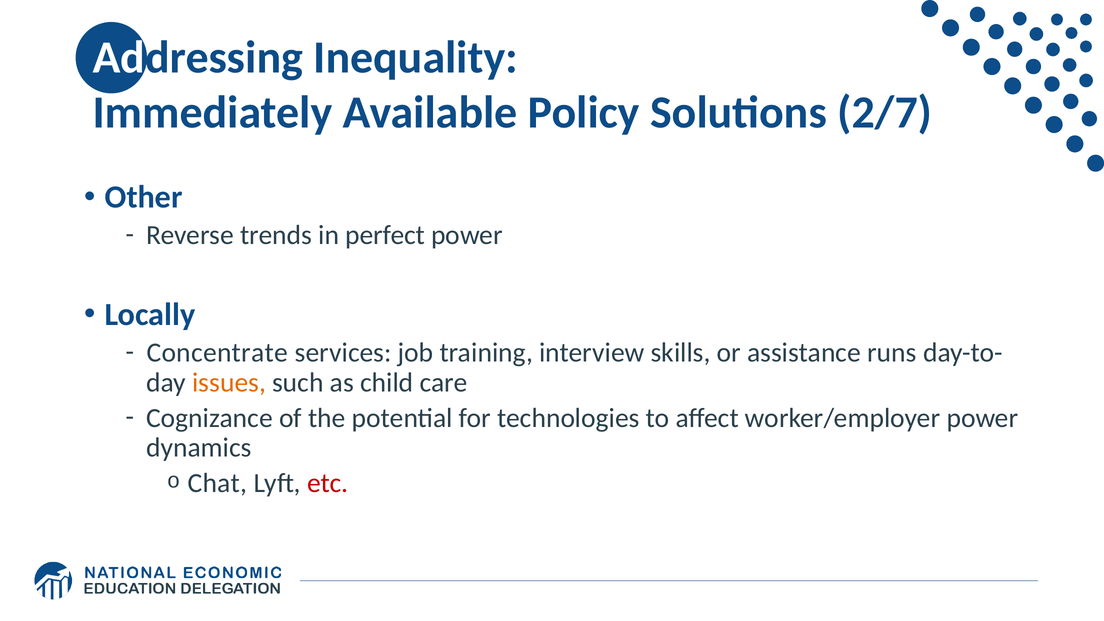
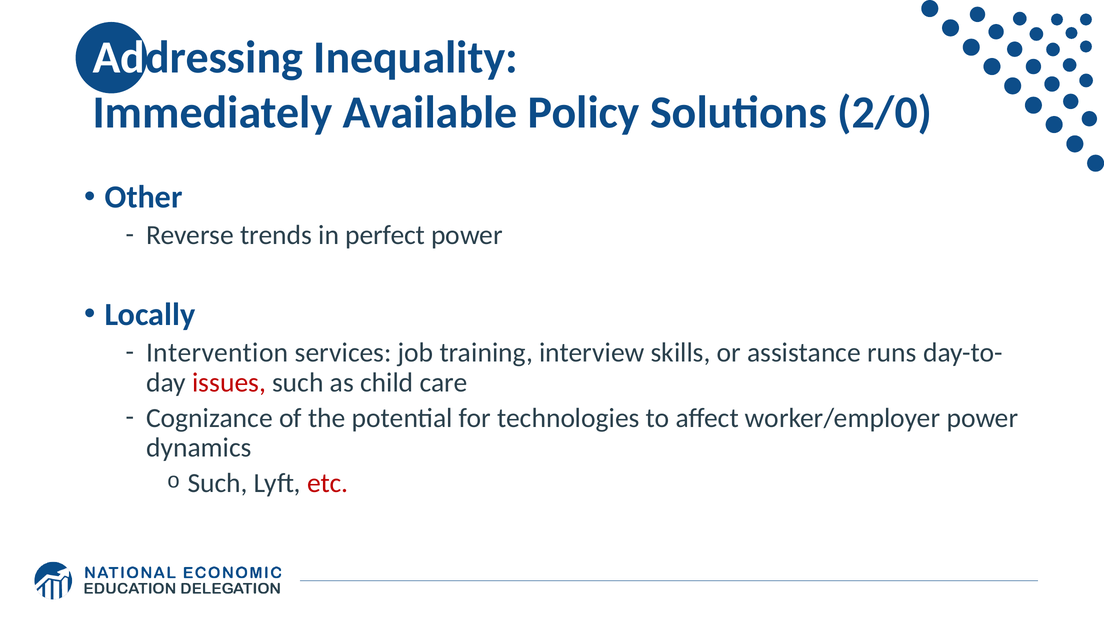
2/7: 2/7 -> 2/0 (885, 113)
Concentrate: Concentrate -> Intervention (217, 353)
issues colour: orange -> red (229, 382)
Chat: Chat -> Such (218, 483)
